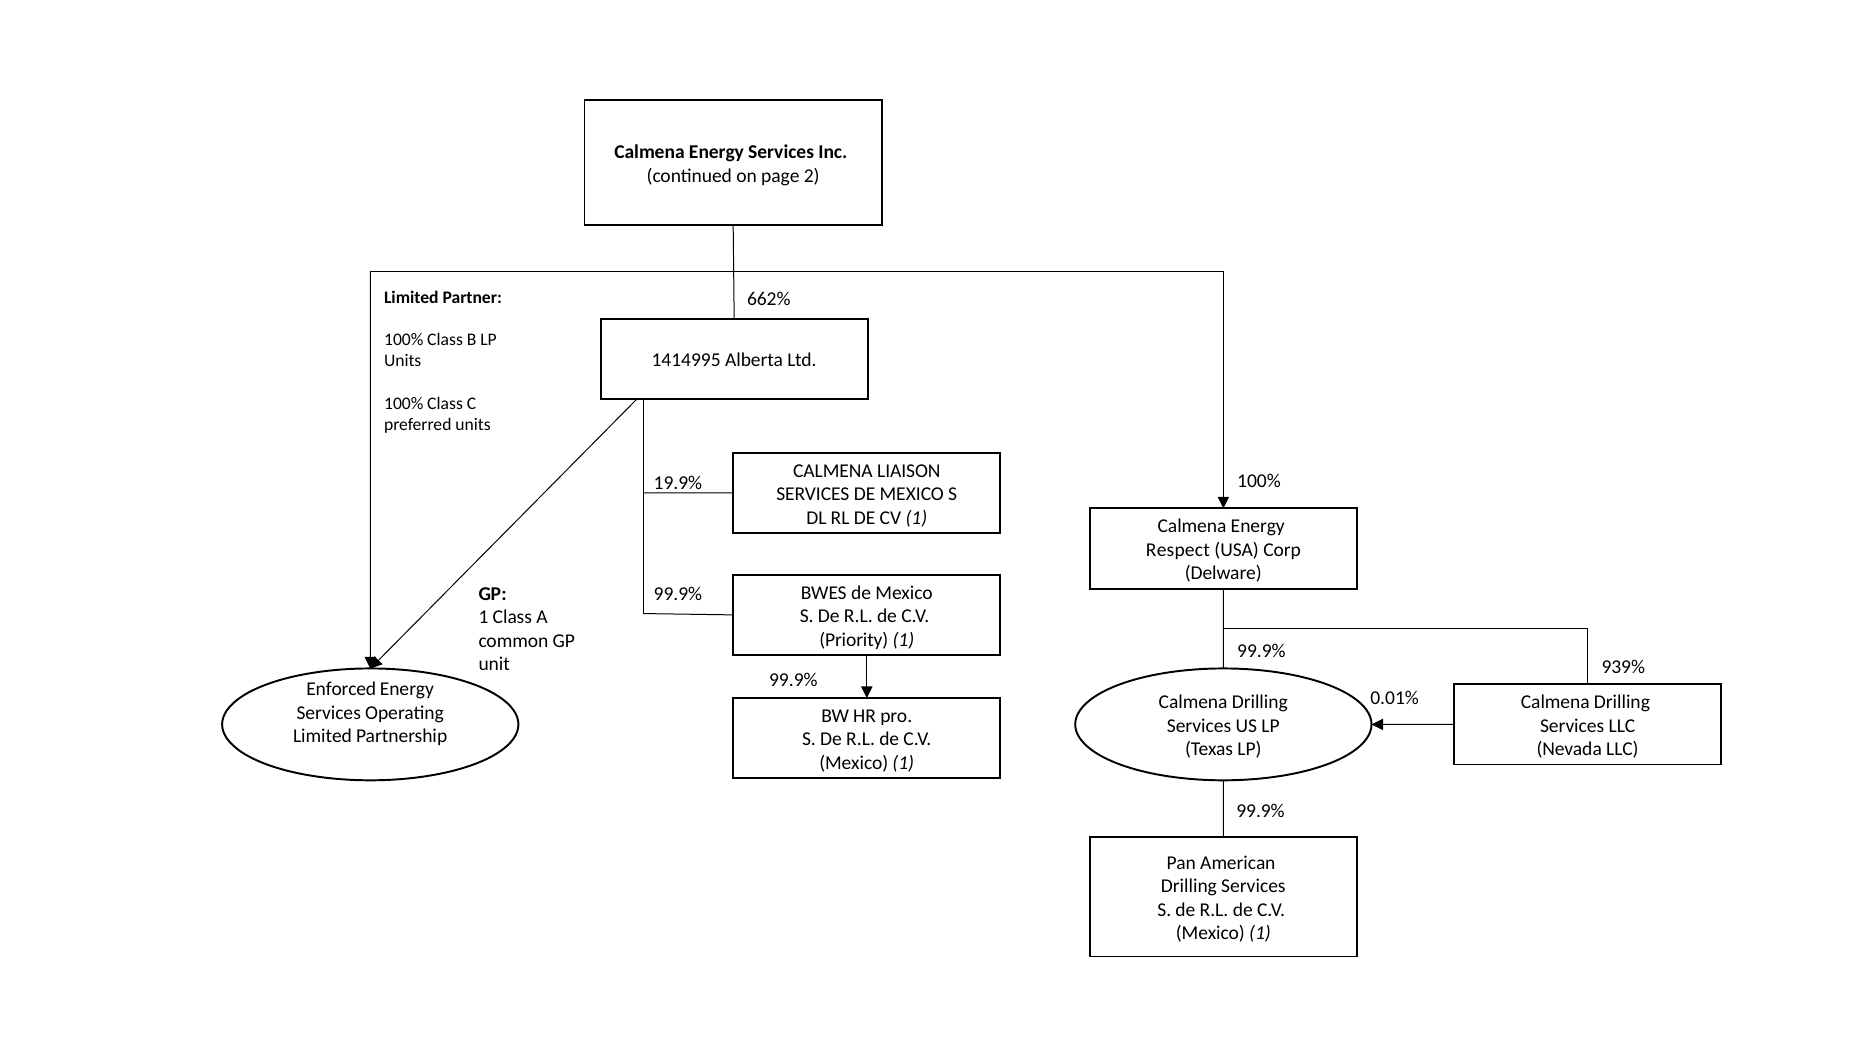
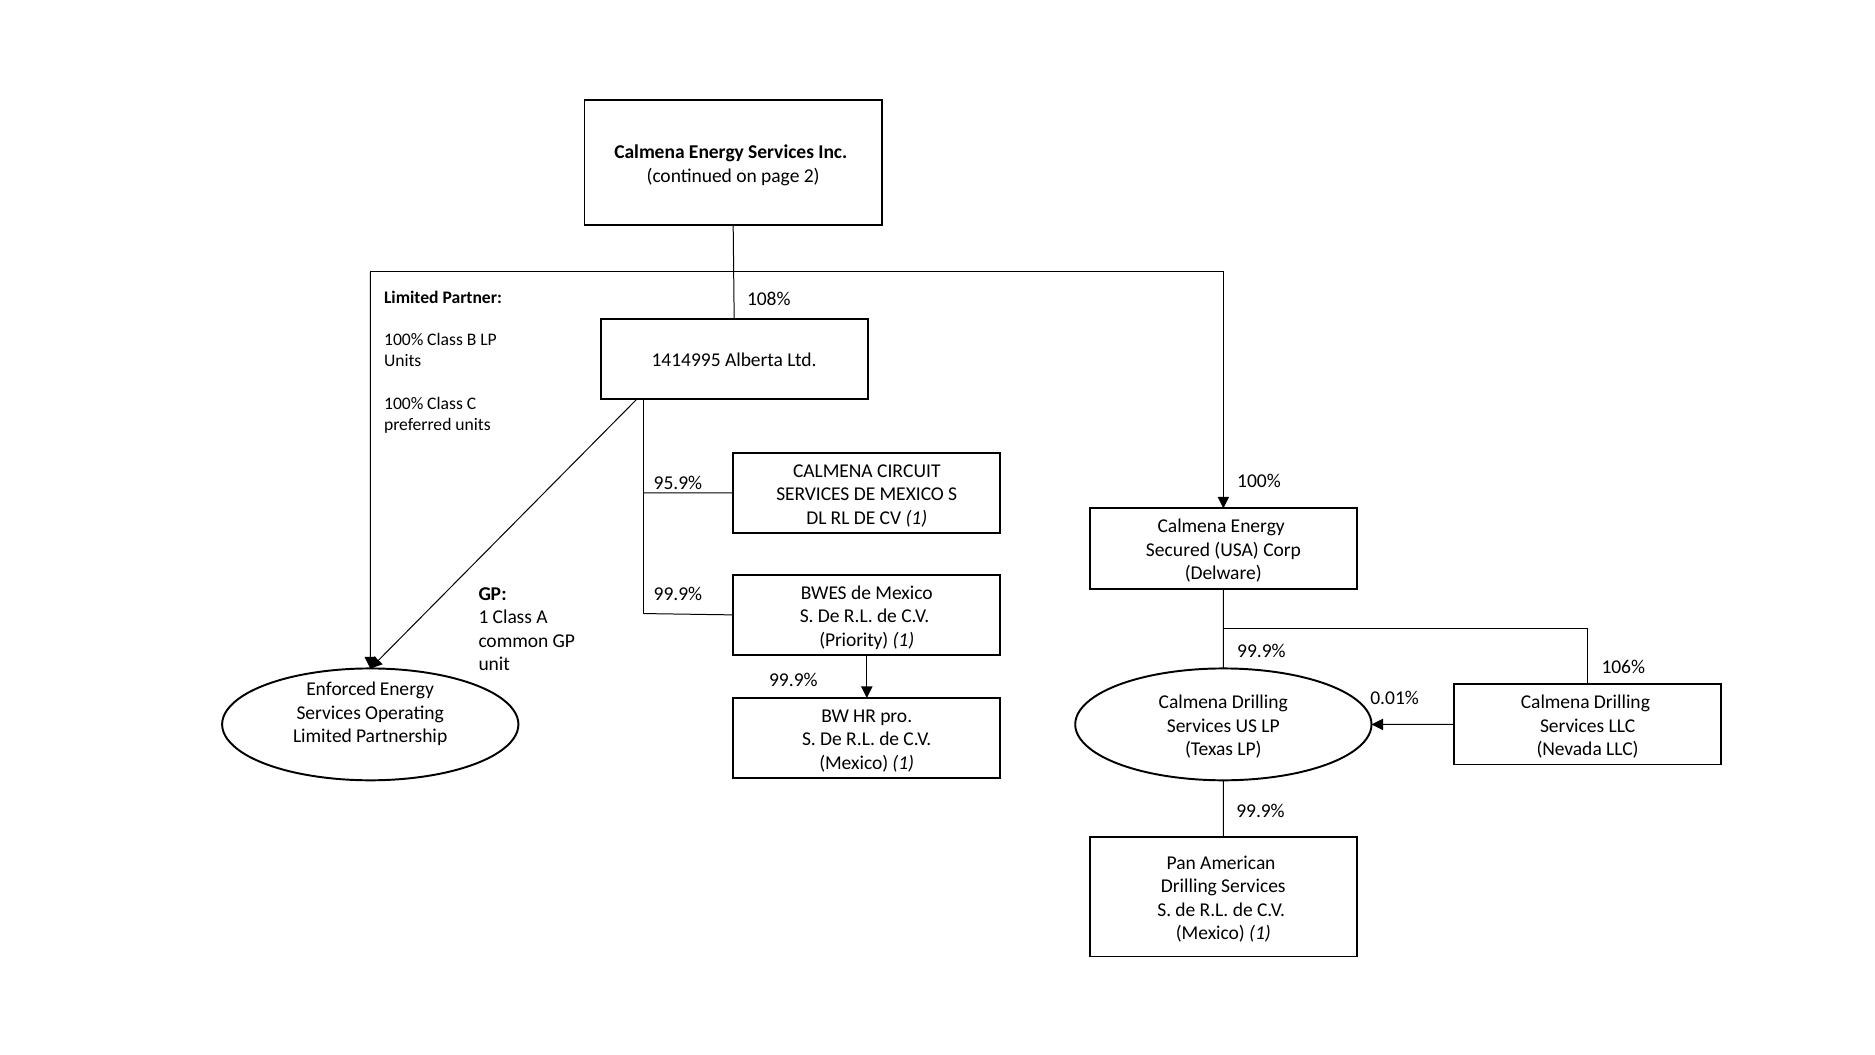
662%: 662% -> 108% (769, 299)
LIAISON: LIAISON -> CIRCUIT (909, 471)
19.9%: 19.9% -> 95.9% (678, 483)
Respect: Respect -> Secured (1178, 550)
939%: 939% -> 106% (1623, 667)
